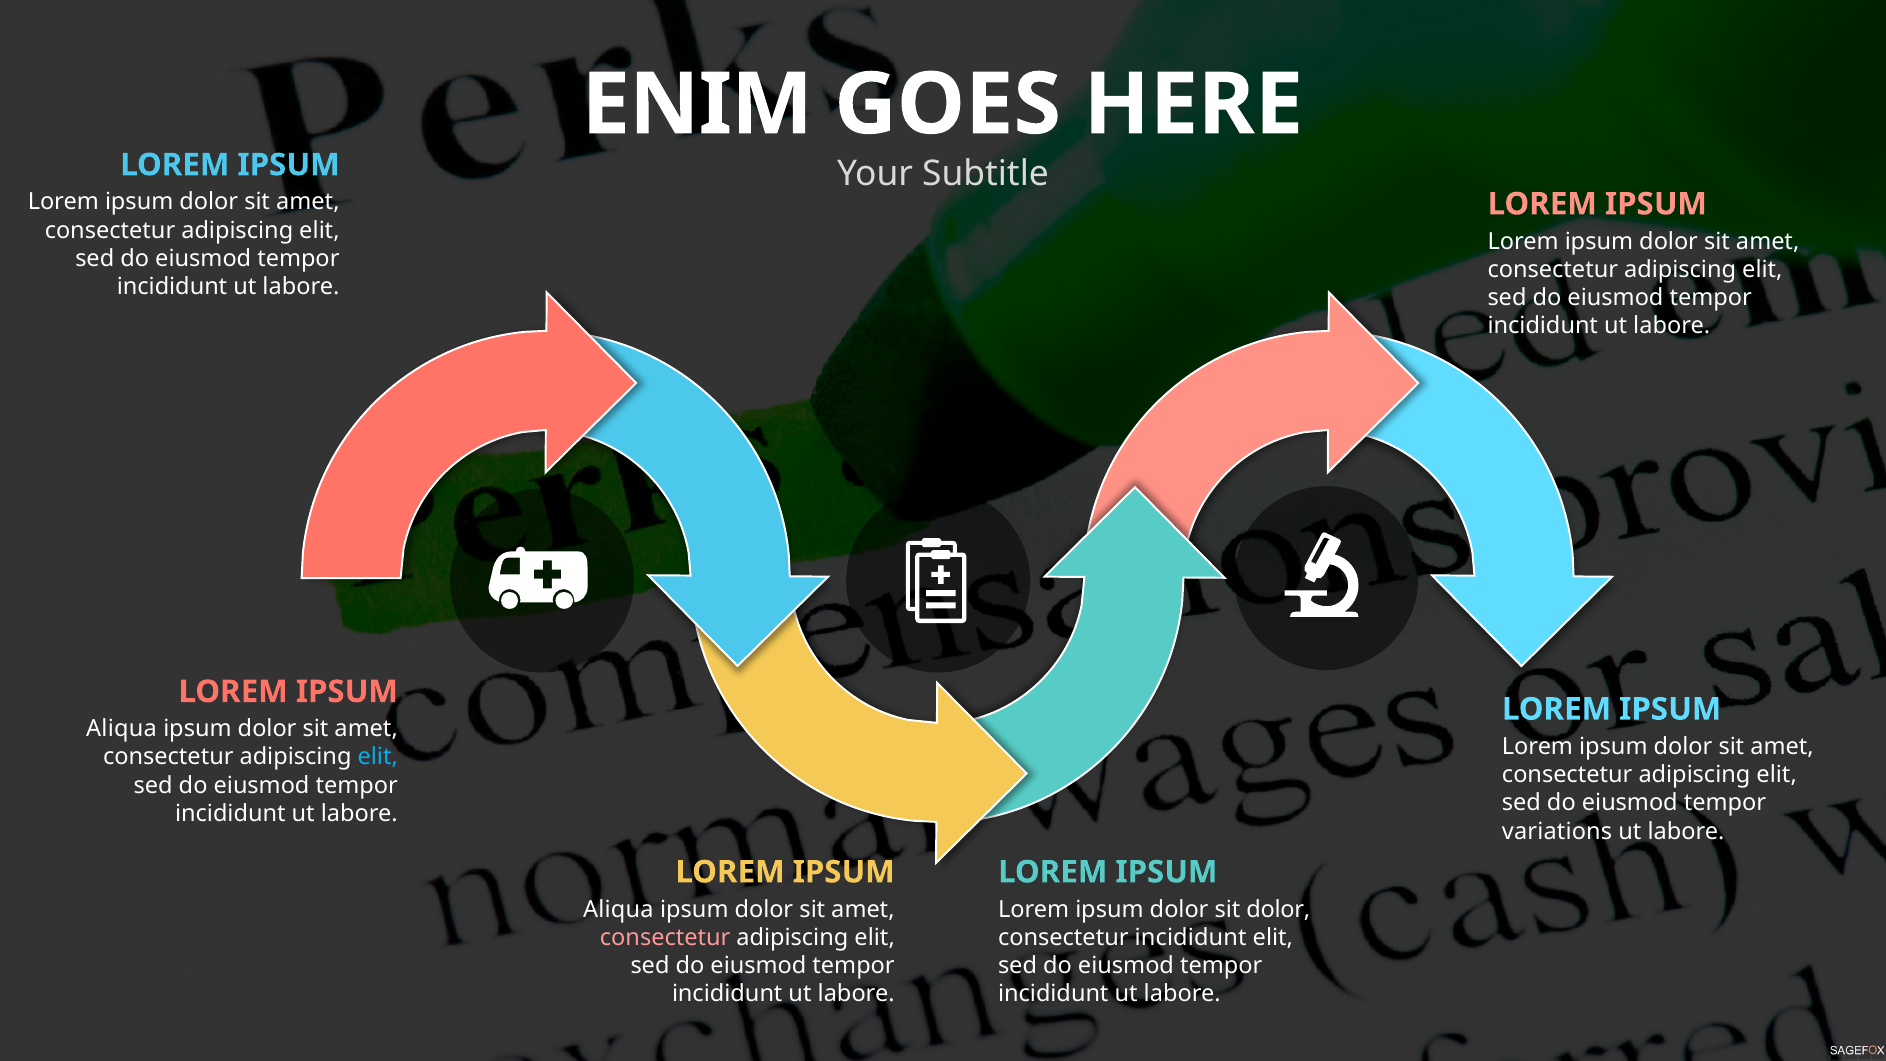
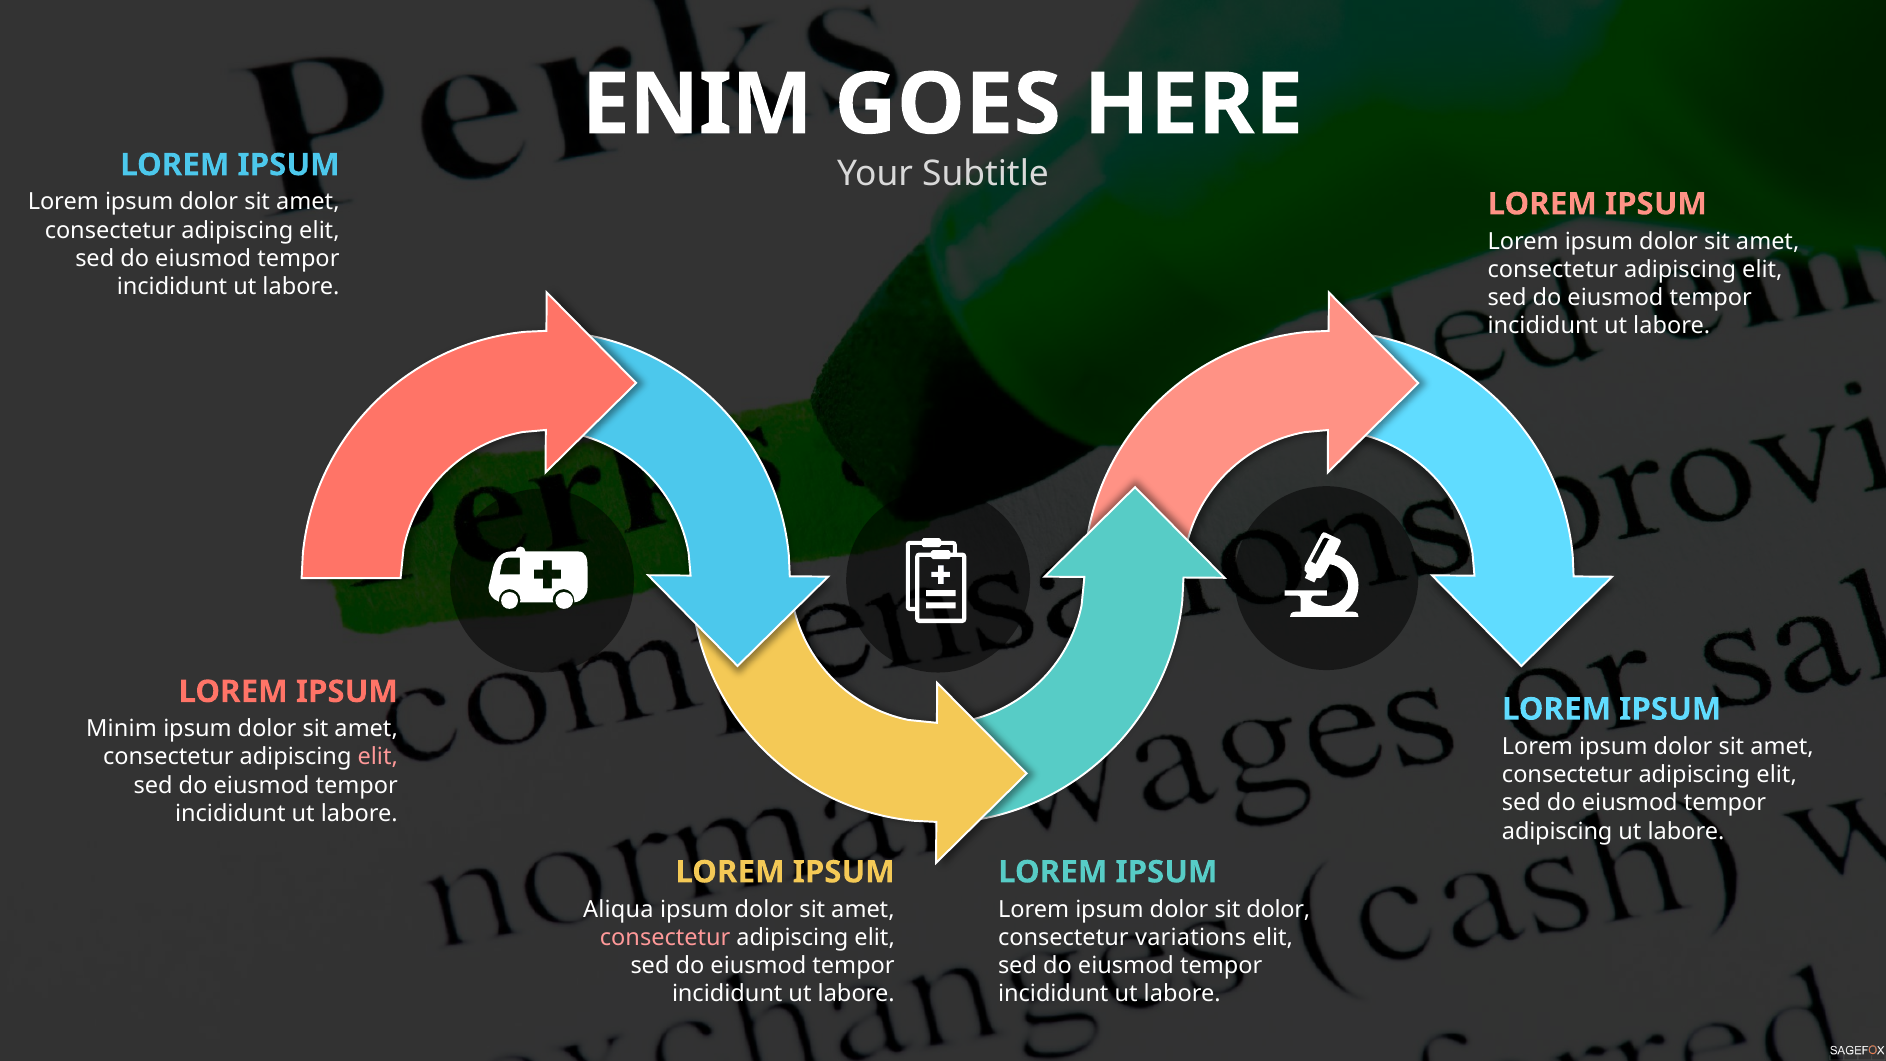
Aliqua: Aliqua -> Minim (122, 729)
elit colour: light blue -> pink (378, 757)
variations: variations -> adipiscing (1557, 831)
consectetur incididunt: incididunt -> variations (1191, 937)
